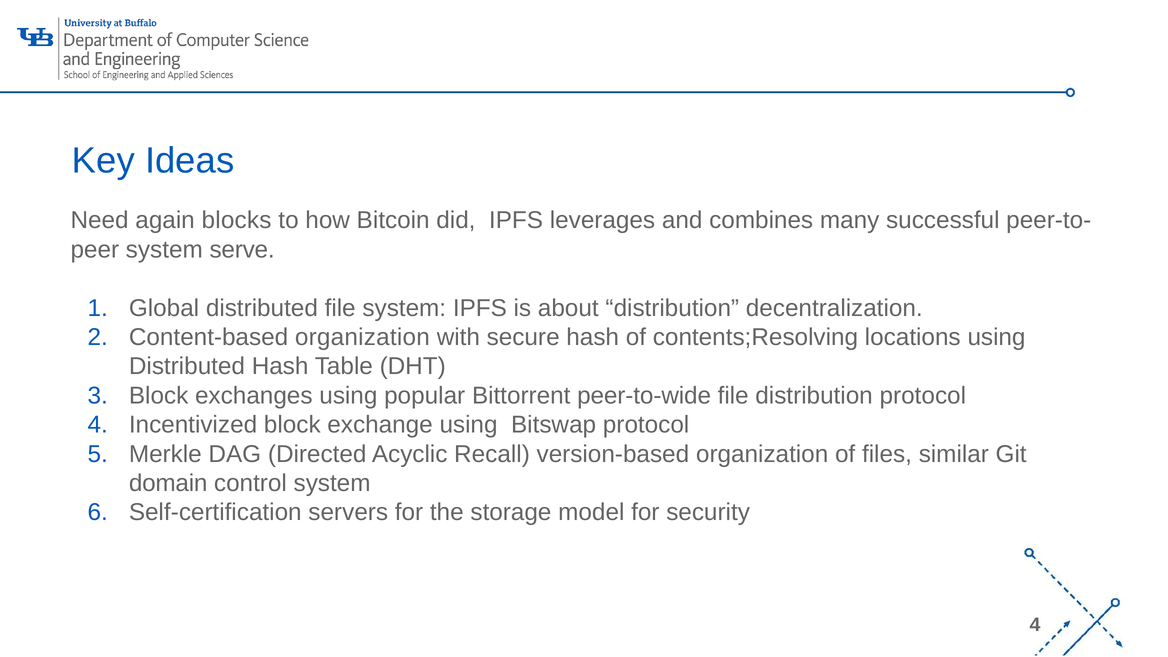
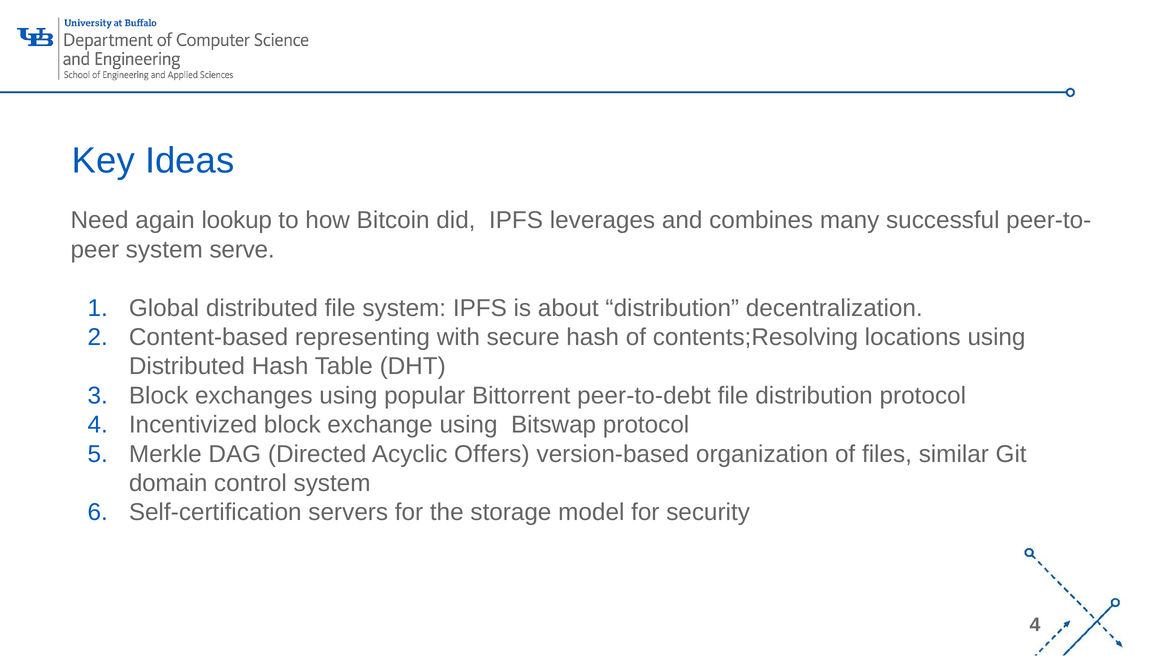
blocks: blocks -> lookup (237, 220)
Content-based organization: organization -> representing (362, 337)
peer-to-wide: peer-to-wide -> peer-to-debt (644, 396)
Recall: Recall -> Offers (492, 454)
